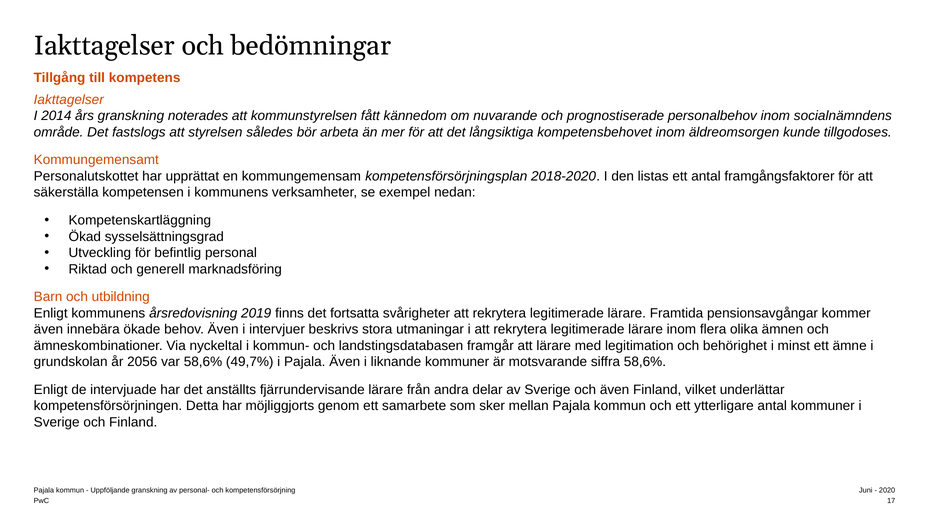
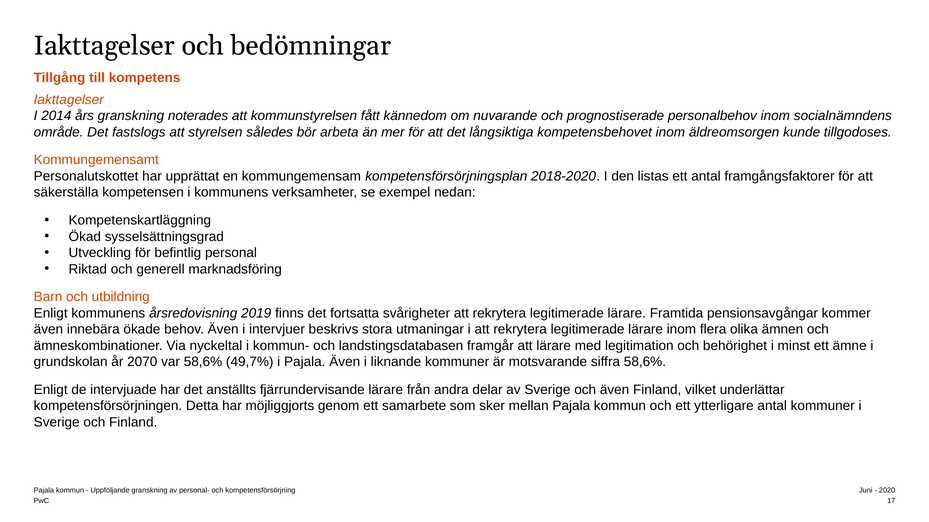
2056: 2056 -> 2070 (142, 362)
